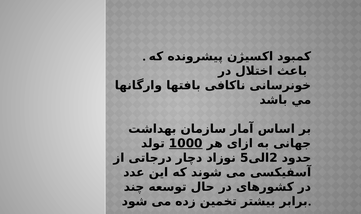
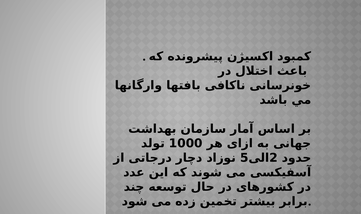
1000 underline: present -> none (186, 143)
